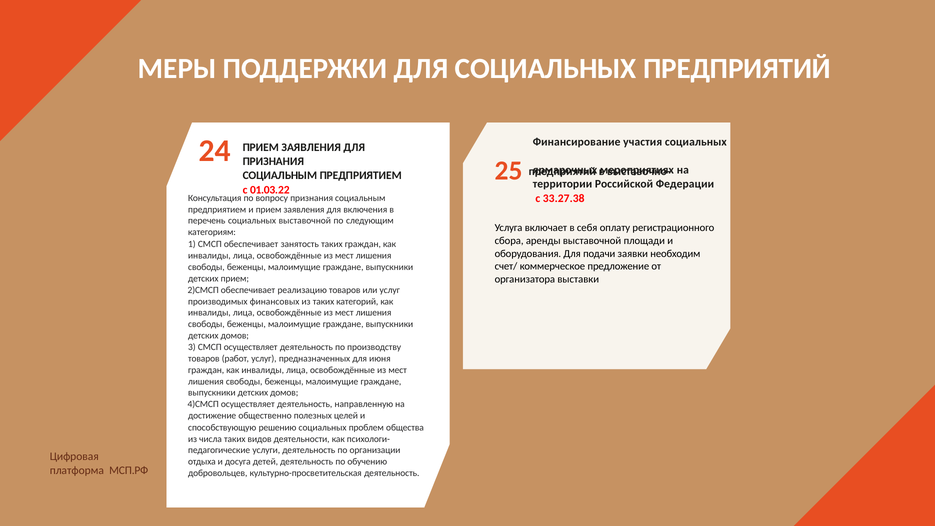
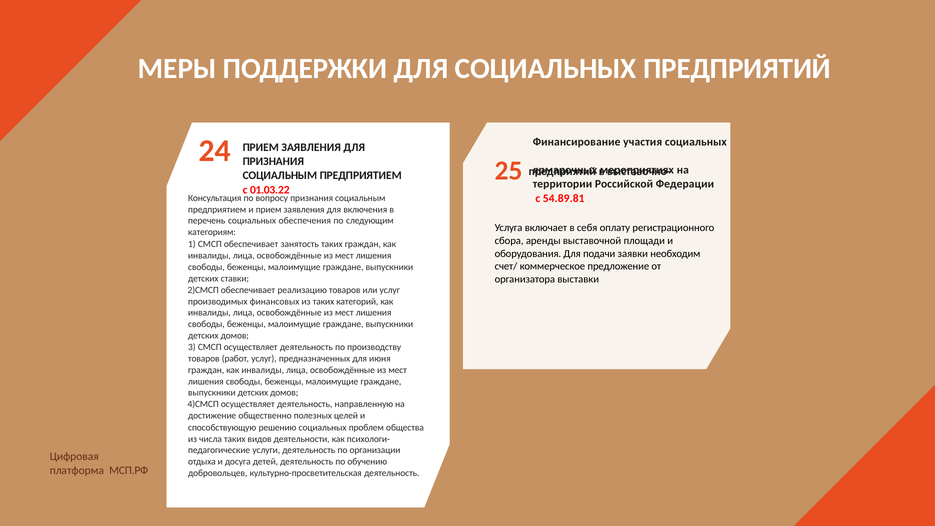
33.27.38: 33.27.38 -> 54.89.81 (564, 198)
социальных выставочной: выставочной -> обеспечения (305, 221)
детских прием: прием -> ставки (235, 279)
